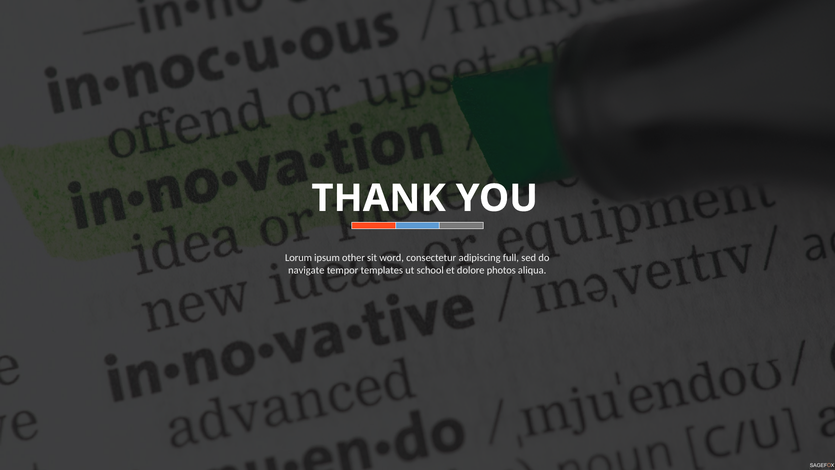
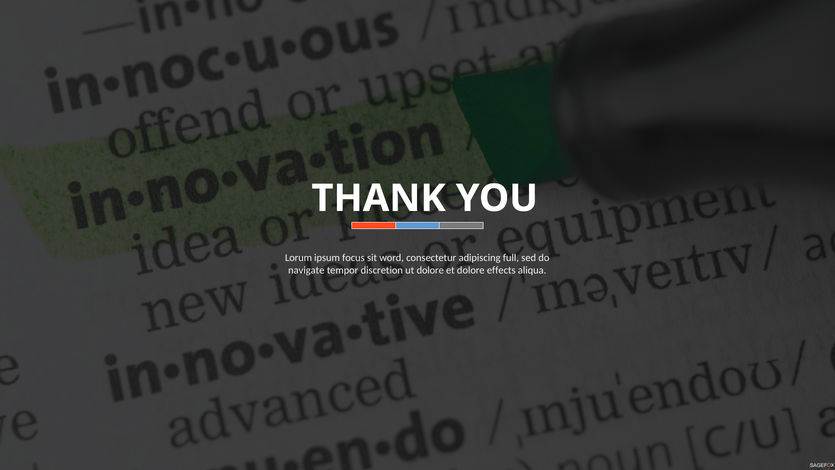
other: other -> focus (353, 258)
templates: templates -> discretion (382, 270)
ut school: school -> dolore (430, 270)
photos: photos -> effects (501, 270)
